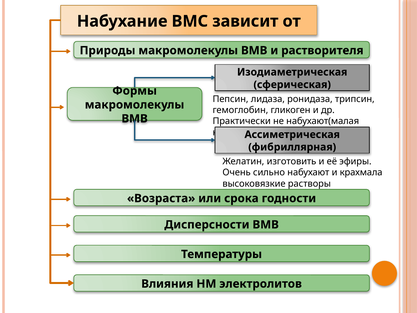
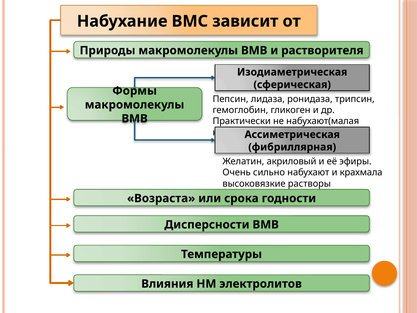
изготовить: изготовить -> акриловый (292, 161)
